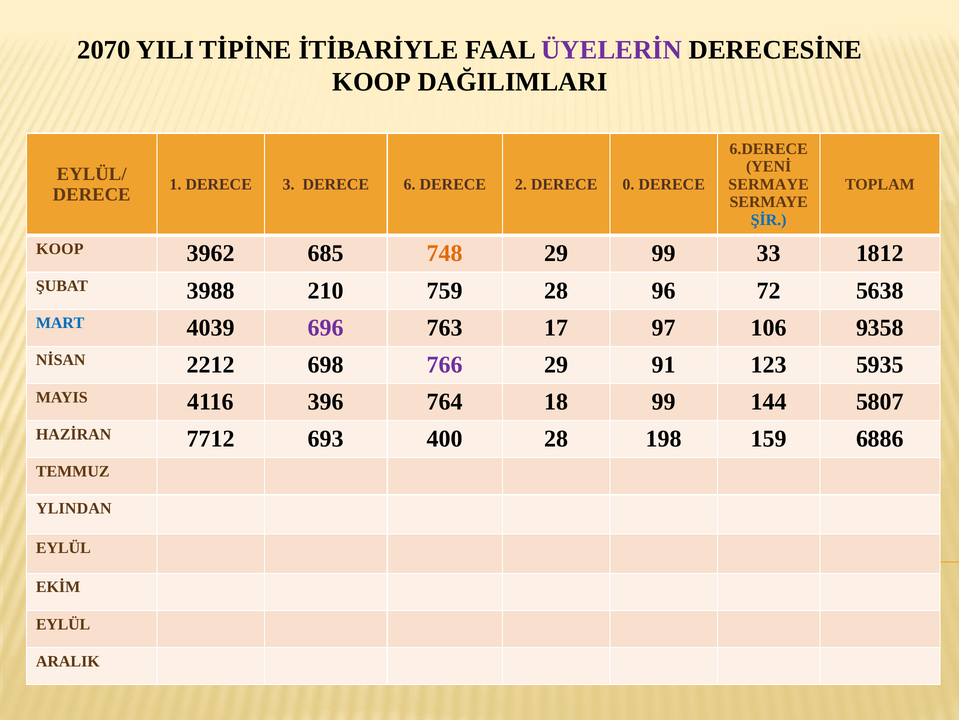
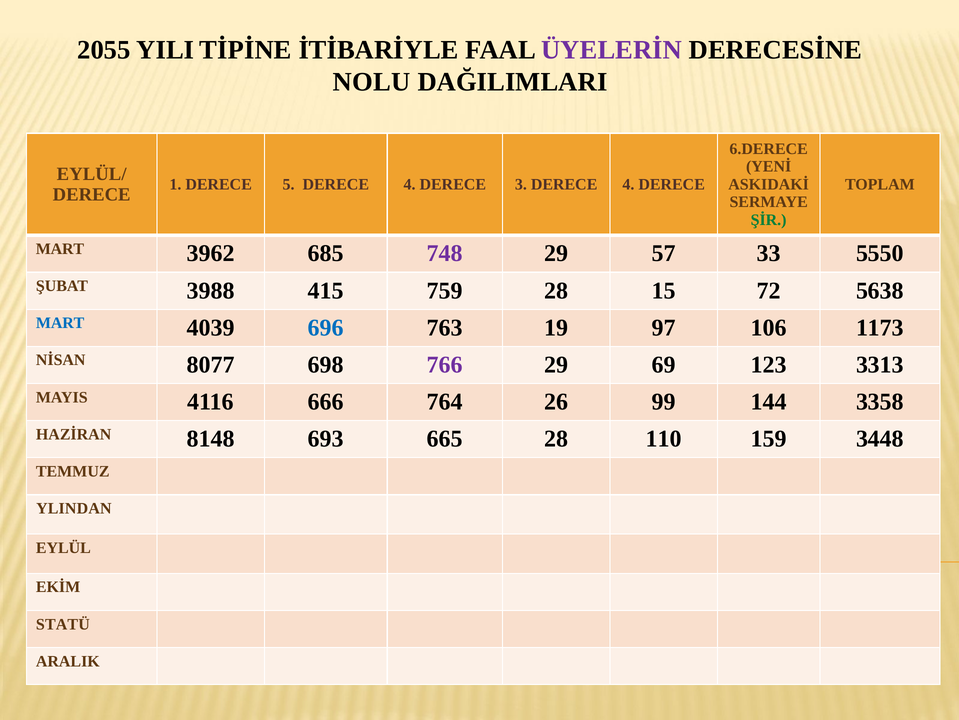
2070: 2070 -> 2055 (104, 50)
KOOP: KOOP -> NOLU (371, 82)
3: 3 -> 5 (289, 184)
6: 6 -> 4 (410, 184)
2: 2 -> 3 (521, 184)
0: 0 -> 4 (628, 184)
SERMAYE: SERMAYE -> ASKIDAKİ (769, 184)
ŞİR colour: blue -> green (769, 220)
KOOP: KOOP -> MART (60, 249)
748 colour: orange -> purple (445, 253)
29 99: 99 -> 57 (664, 253)
1812: 1812 -> 5550 (880, 253)
210: 210 -> 415 (326, 290)
96: 96 -> 15 (664, 290)
696 colour: purple -> blue (326, 327)
17: 17 -> 19 (556, 327)
9358: 9358 -> 1173 (880, 327)
2212: 2212 -> 8077 (211, 364)
91: 91 -> 69 (664, 364)
5935: 5935 -> 3313 (880, 364)
396: 396 -> 666 (326, 401)
18: 18 -> 26 (556, 401)
5807: 5807 -> 3358 (880, 401)
7712: 7712 -> 8148 (211, 438)
400: 400 -> 665 (445, 438)
198: 198 -> 110 (664, 438)
6886: 6886 -> 3448 (880, 438)
EYLÜL: EYLÜL -> STATÜ (63, 624)
